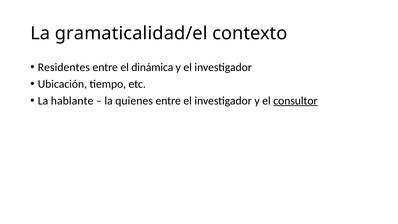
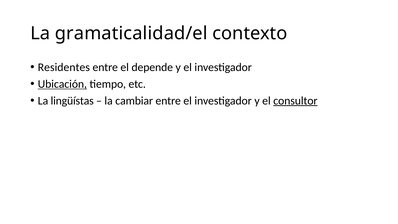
dinámica: dinámica -> depende (152, 67)
Ubicación underline: none -> present (62, 84)
hablante: hablante -> lingüístas (72, 101)
quienes: quienes -> cambiar (134, 101)
